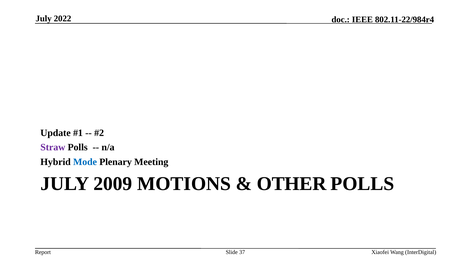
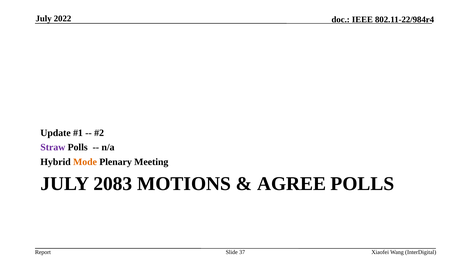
Mode colour: blue -> orange (85, 162)
2009: 2009 -> 2083 (113, 184)
OTHER: OTHER -> AGREE (292, 184)
